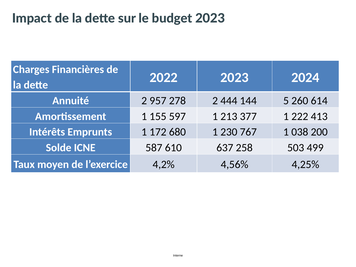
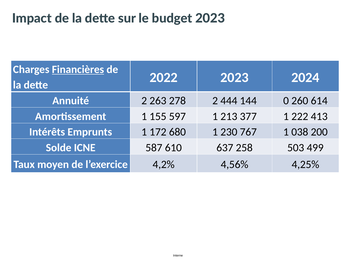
Financières underline: none -> present (78, 69)
957: 957 -> 263 (158, 101)
5: 5 -> 0 (286, 101)
